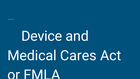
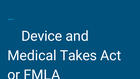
Cares: Cares -> Takes (78, 55)
